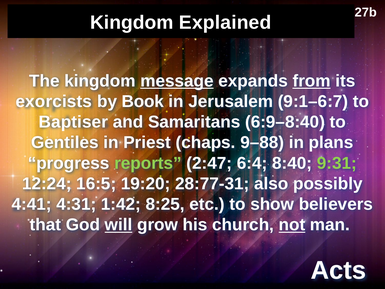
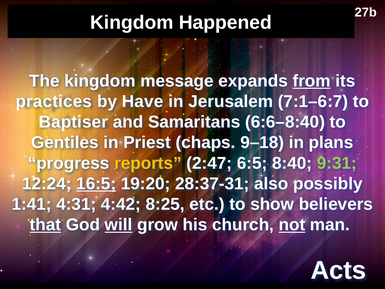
Explained: Explained -> Happened (225, 22)
message underline: present -> none (177, 81)
exorcists: exorcists -> practices (54, 101)
Book: Book -> Have (143, 101)
9:1–6:7: 9:1–6:7 -> 7:1–6:7 (313, 101)
6:9–8:40: 6:9–8:40 -> 6:6–8:40 (285, 122)
9–88: 9–88 -> 9–18 (262, 142)
reports colour: light green -> yellow (148, 163)
6:4: 6:4 -> 6:5 (252, 163)
16:5 underline: none -> present (96, 184)
28:77-31: 28:77-31 -> 28:37-31 (212, 184)
4:41: 4:41 -> 1:41 (32, 204)
1:42: 1:42 -> 4:42 (121, 204)
that underline: none -> present (45, 225)
